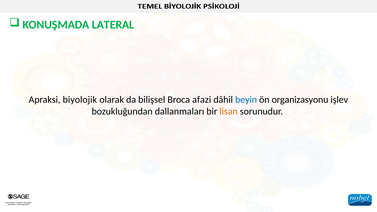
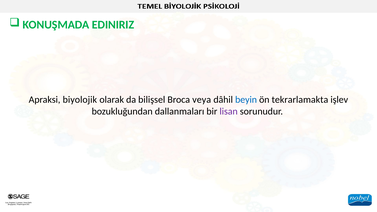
LATERAL: LATERAL -> EDINIRIZ (113, 25)
afazi: afazi -> veya (202, 100)
organizasyonu: organizasyonu -> tekrarlamakta (300, 100)
lisan colour: orange -> purple (229, 111)
